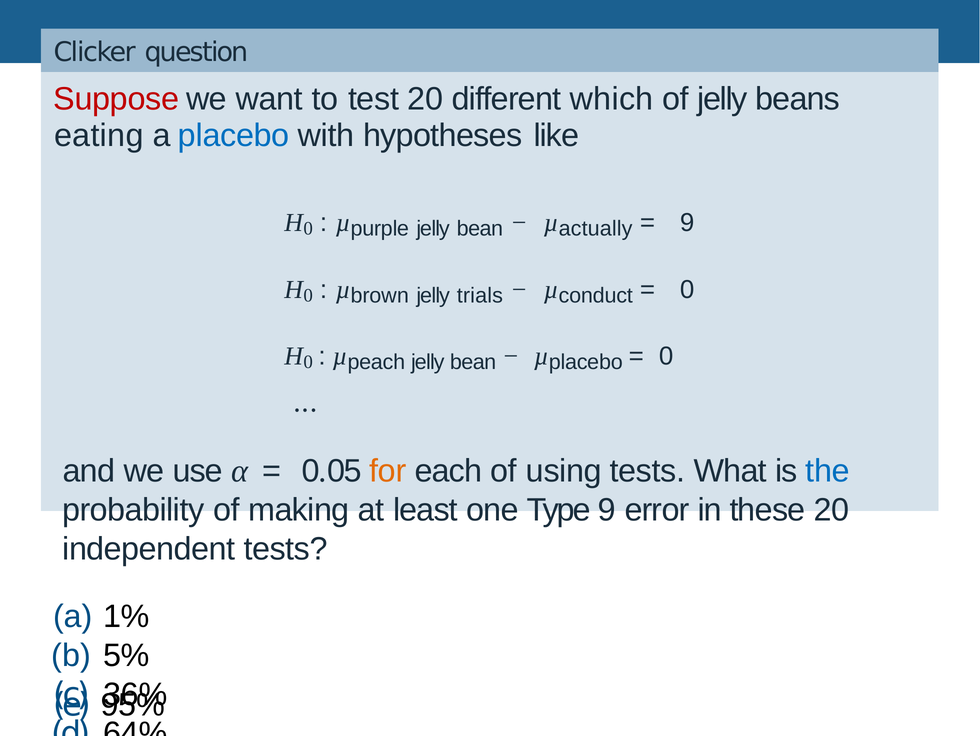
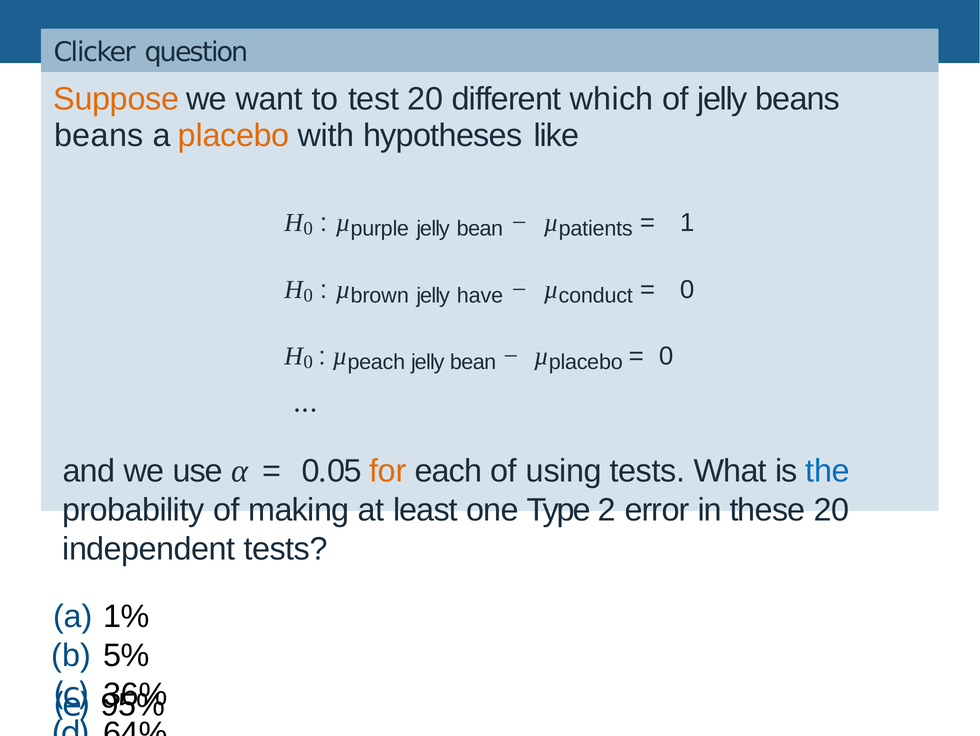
Suppose colour: red -> orange (116, 99)
eating: eating -> beans (99, 136)
placebo colour: blue -> orange (234, 136)
actually: actually -> patients (596, 229)
9: 9 -> 1 (687, 223)
trials: trials -> have (480, 295)
Type 9: 9 -> 2 (607, 510)
